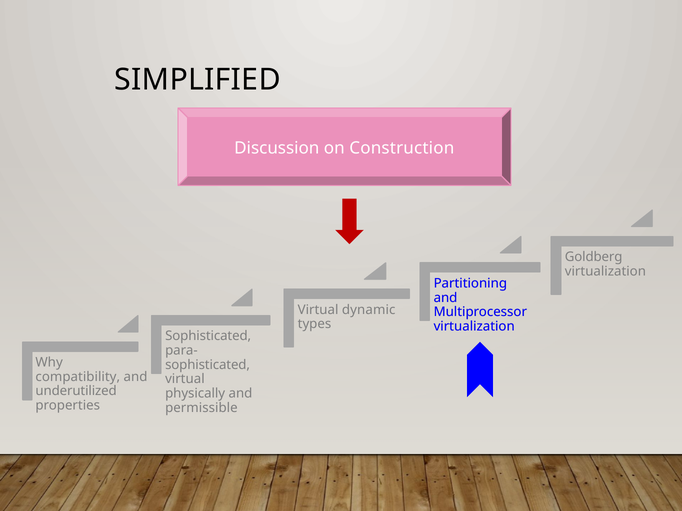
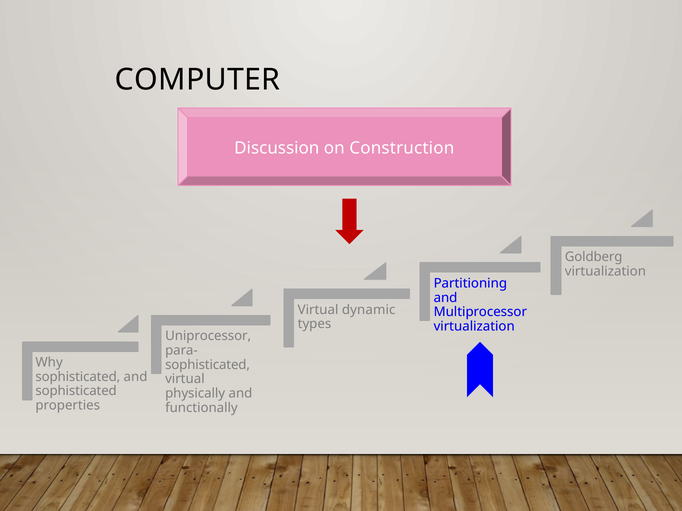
SIMPLIFIED: SIMPLIFIED -> COMPUTER (198, 80)
Sophisticated: Sophisticated -> Uniprocessor (208, 336)
compatibility: compatibility -> sophisticated (78, 377)
underutilized: underutilized -> sophisticated (76, 391)
permissible: permissible -> functionally (201, 408)
